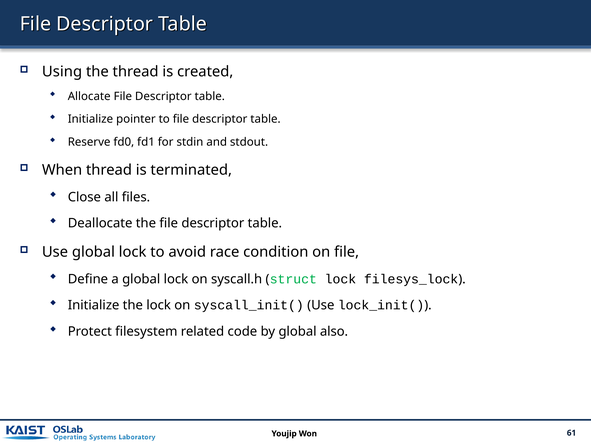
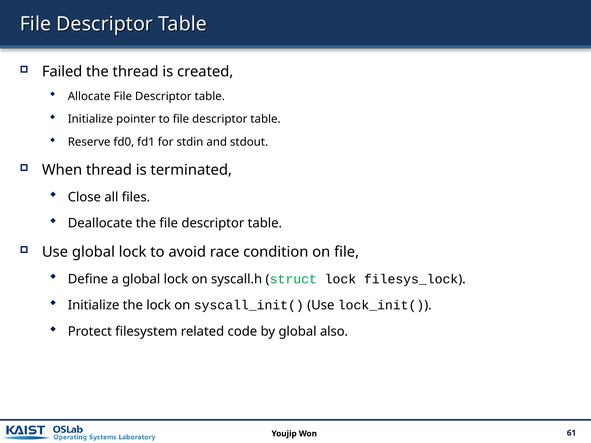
Using: Using -> Failed (62, 72)
